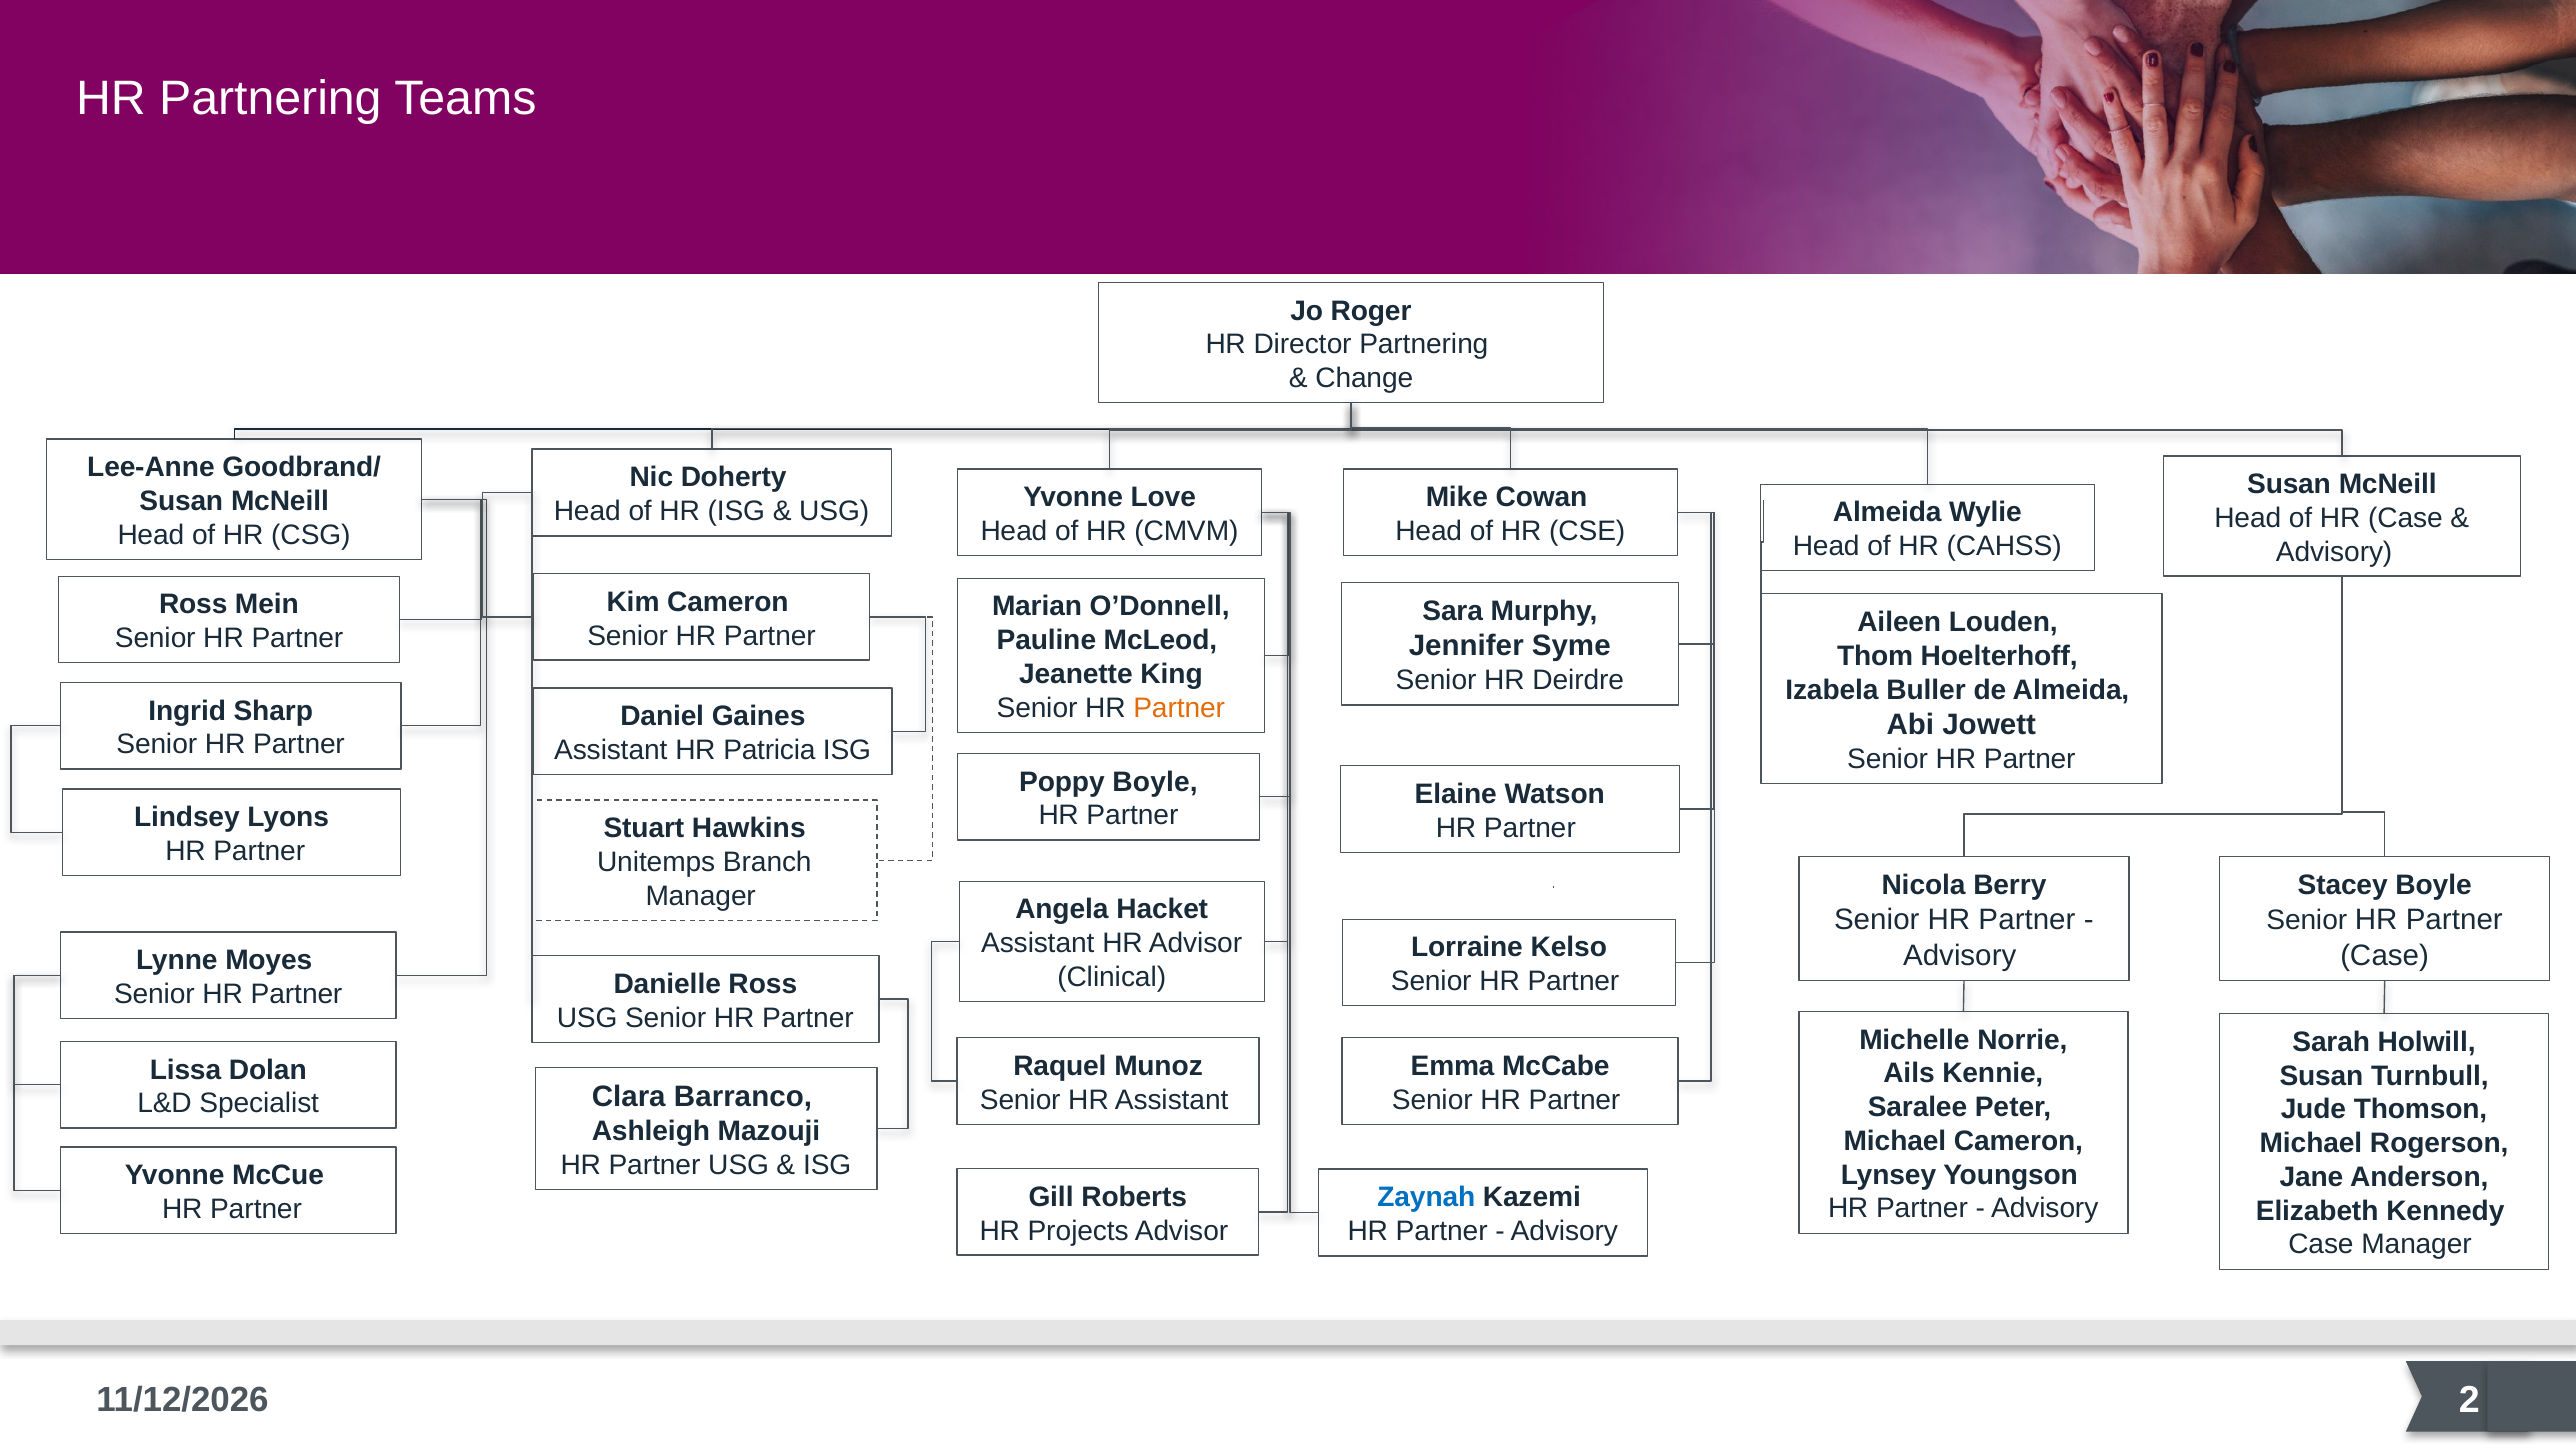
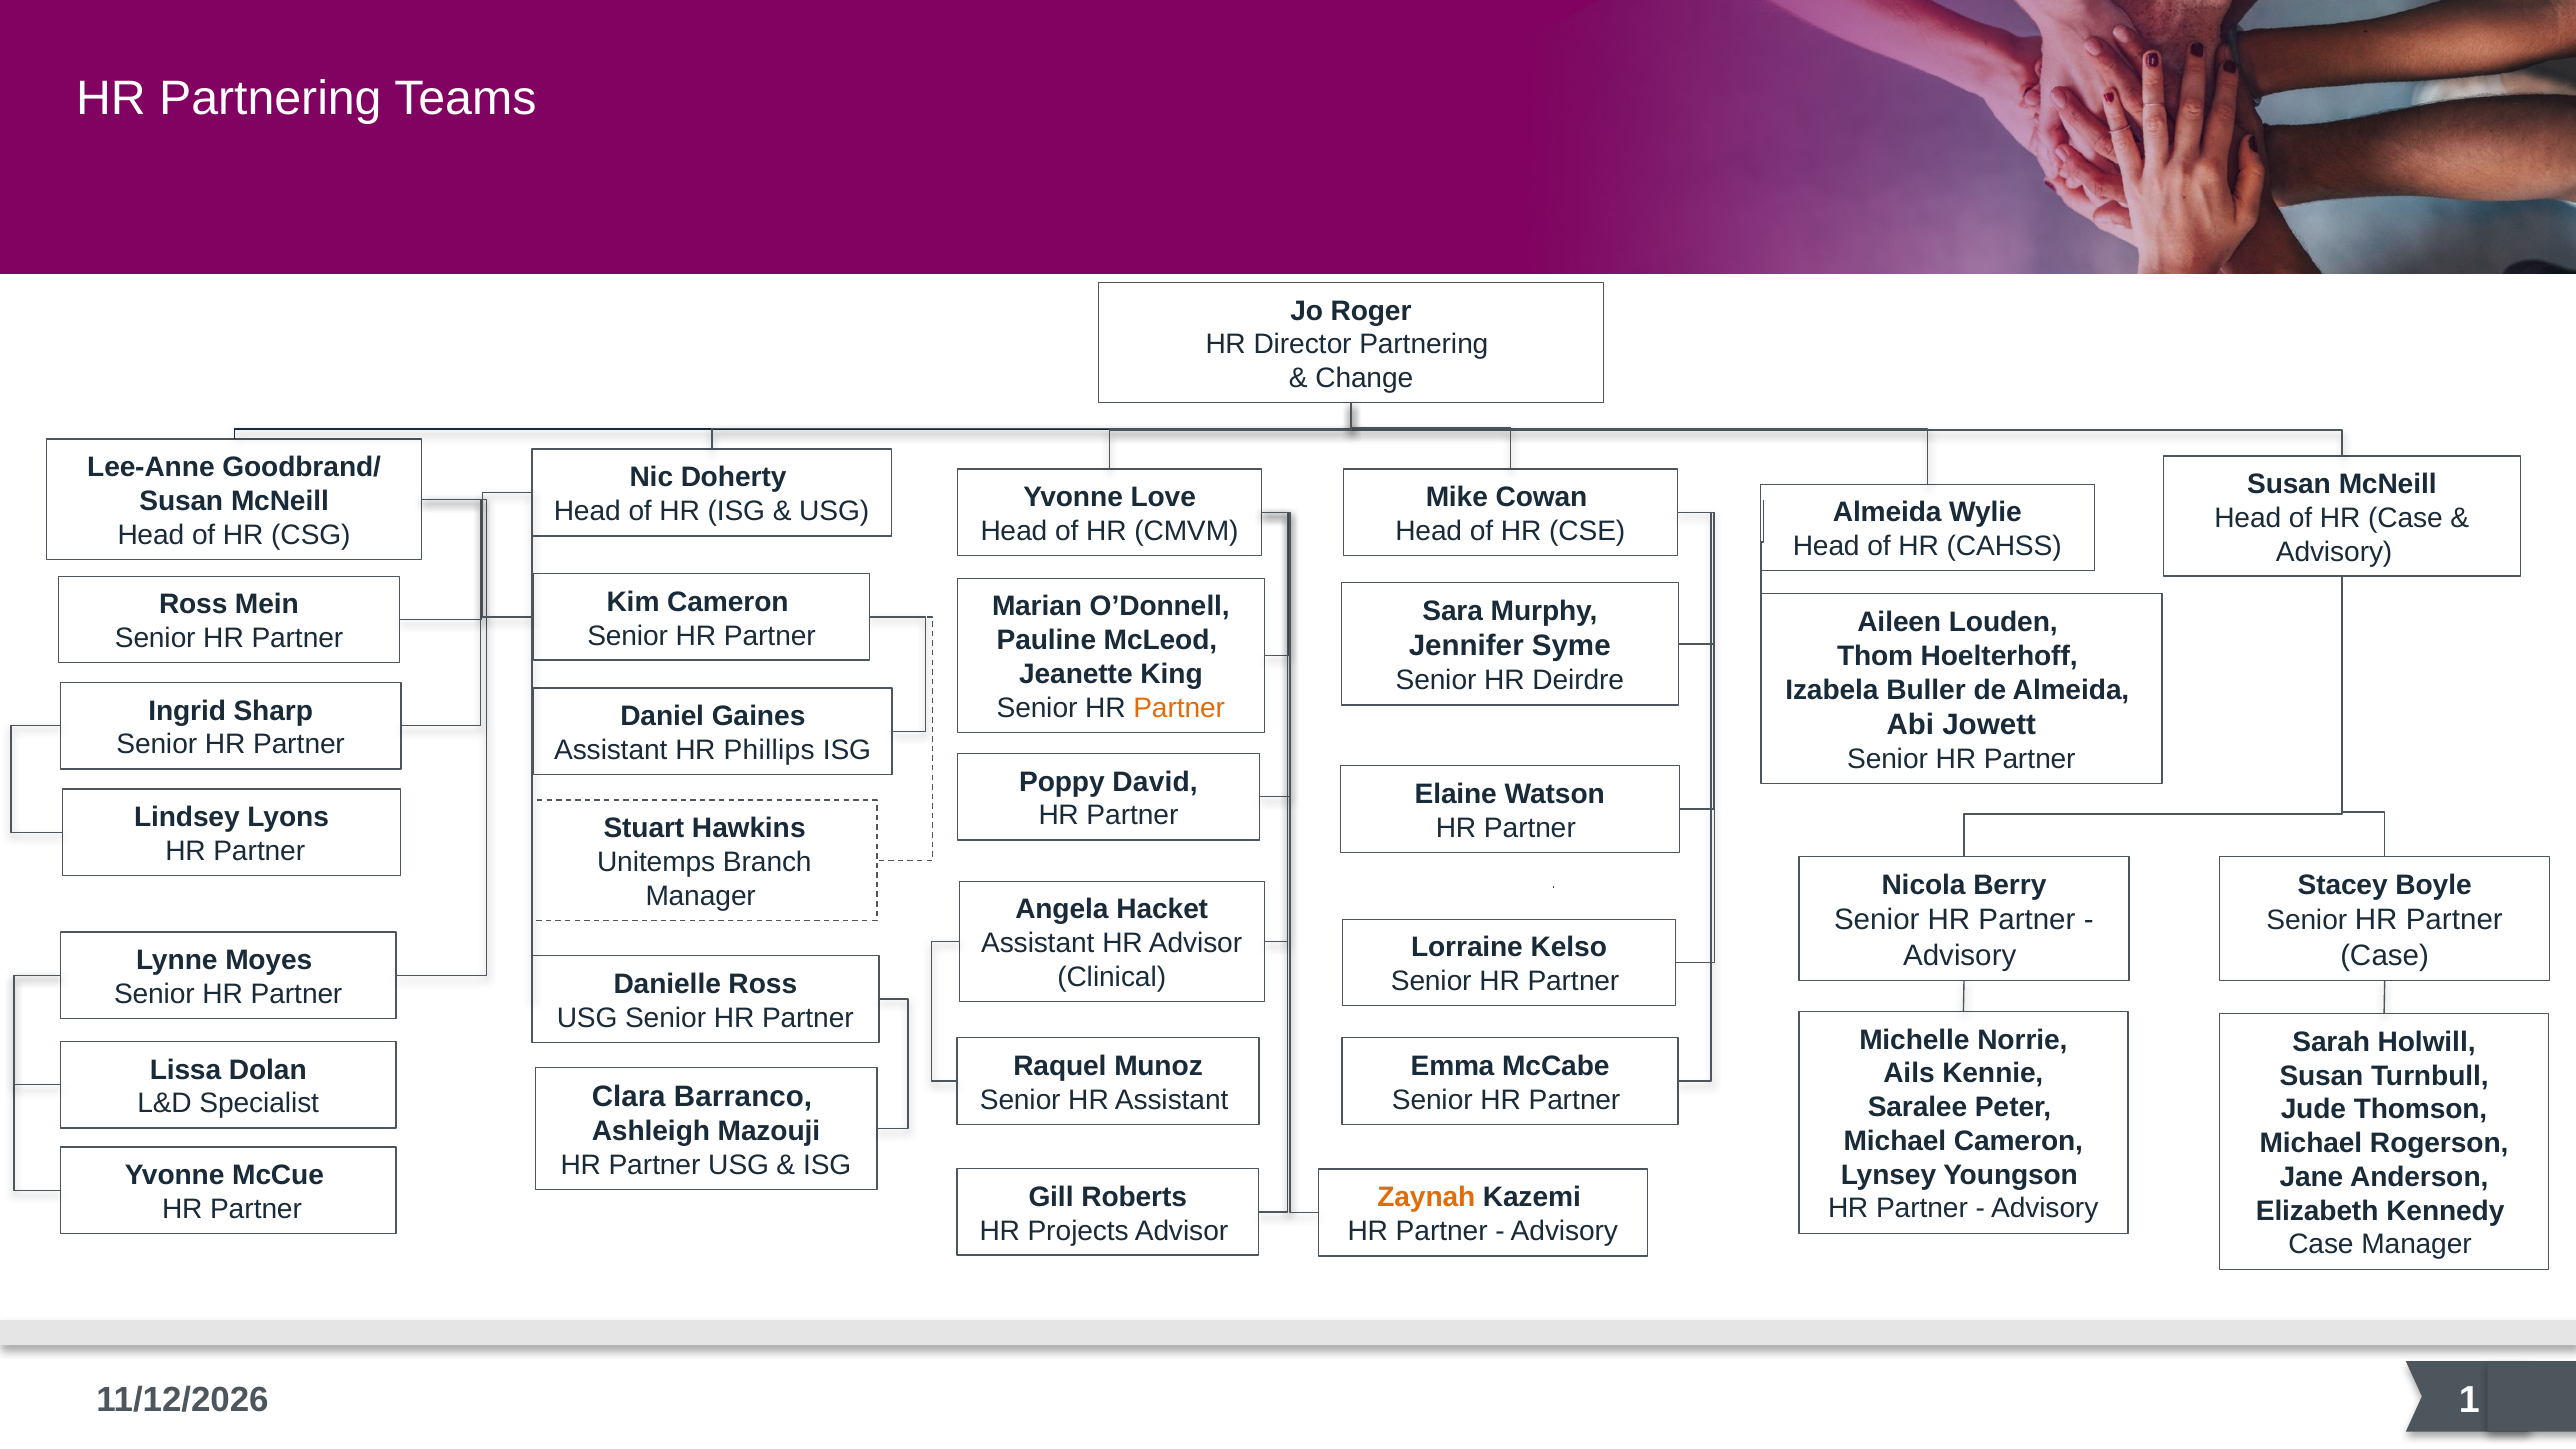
Patricia: Patricia -> Phillips (769, 750)
Poppy Boyle: Boyle -> David (1155, 782)
Zaynah colour: blue -> orange (1426, 1198)
2: 2 -> 1 (2469, 1400)
